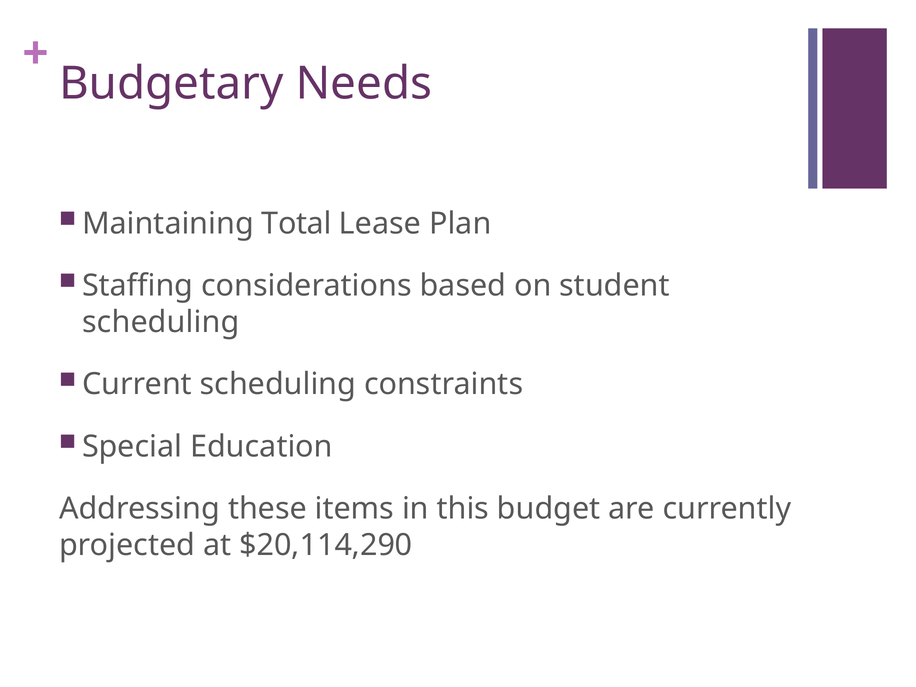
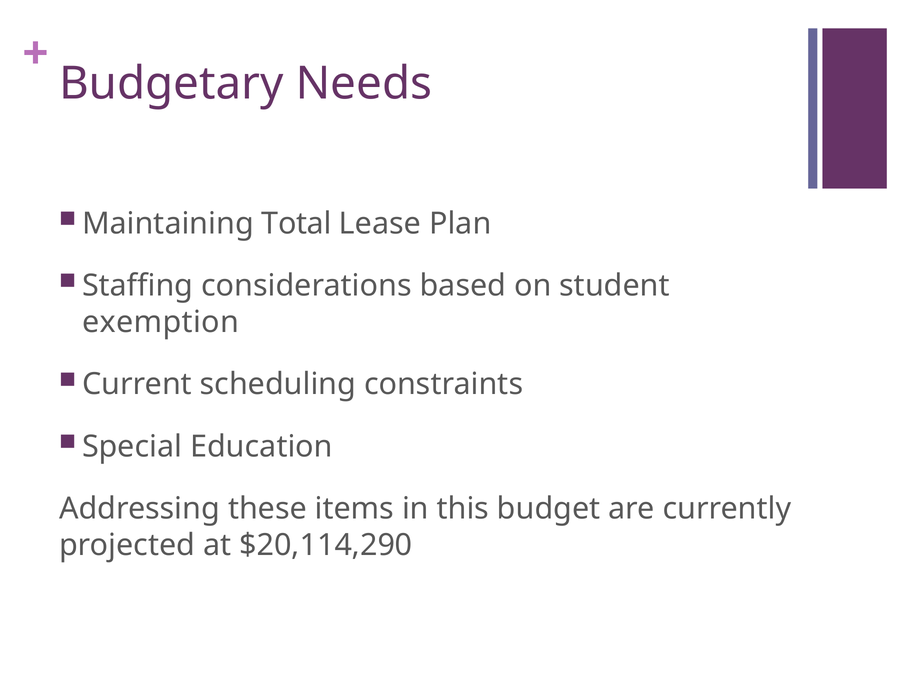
scheduling: scheduling -> exemption (161, 322)
